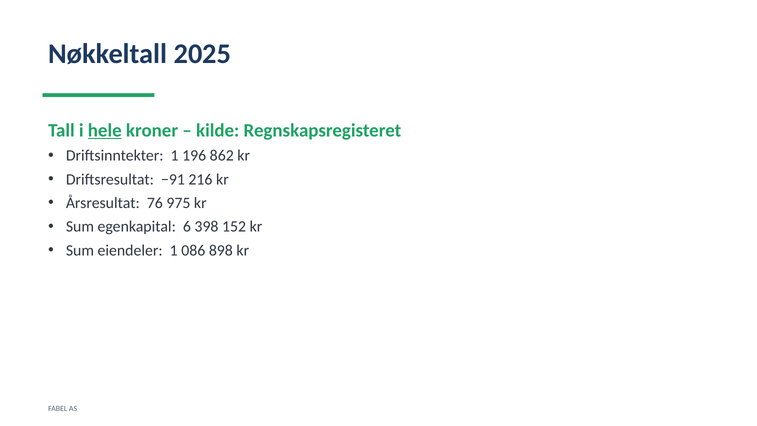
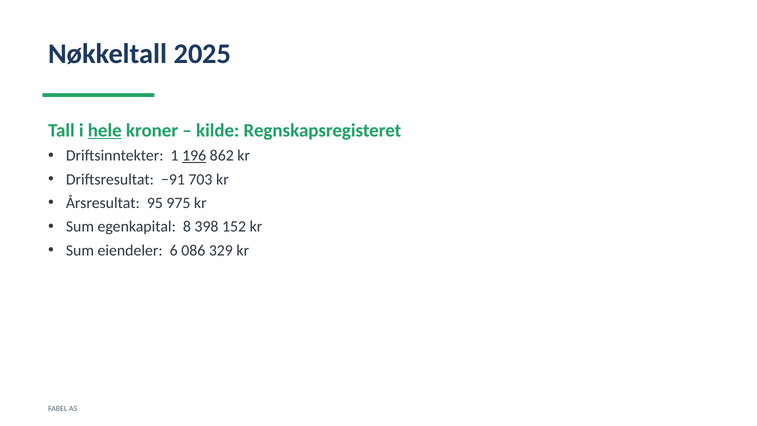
196 underline: none -> present (194, 156)
216: 216 -> 703 (200, 179)
76: 76 -> 95 (155, 203)
6: 6 -> 8 (187, 227)
eiendeler 1: 1 -> 6 (174, 250)
898: 898 -> 329 (221, 250)
